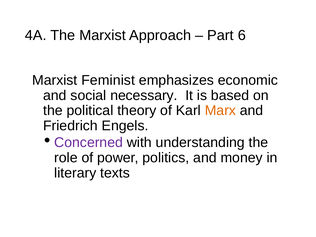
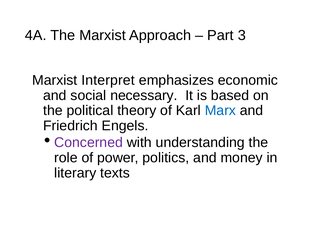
6: 6 -> 3 (242, 35)
Feminist: Feminist -> Interpret (108, 80)
Marx colour: orange -> blue (220, 111)
